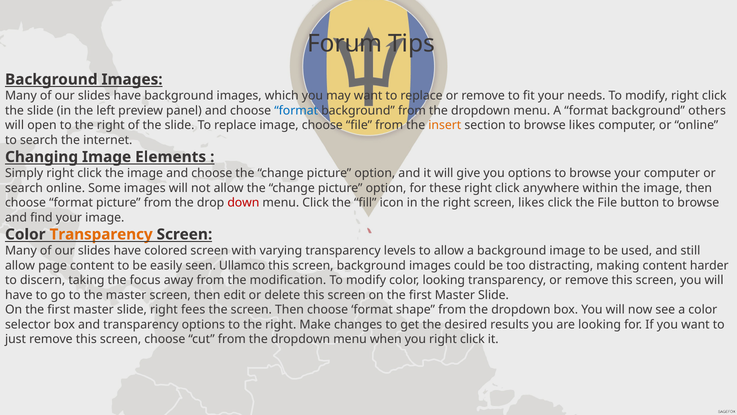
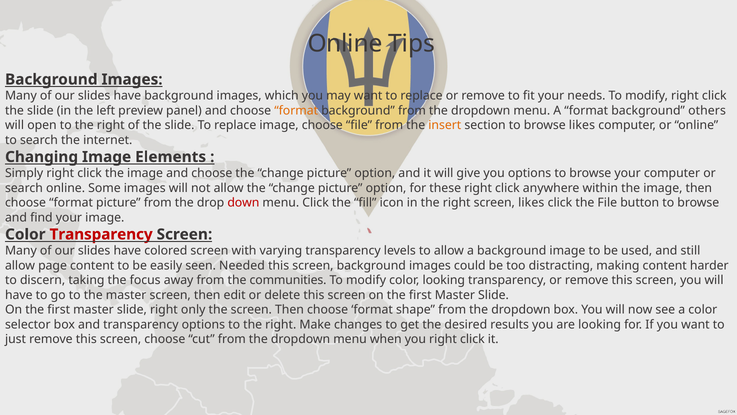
Forum: Forum -> Online (345, 43)
format colour: blue -> orange (296, 111)
Transparency colour: orange -> red (101, 234)
Ullamco: Ullamco -> Needed (242, 265)
modification: modification -> communities (288, 280)
fees: fees -> only (193, 309)
